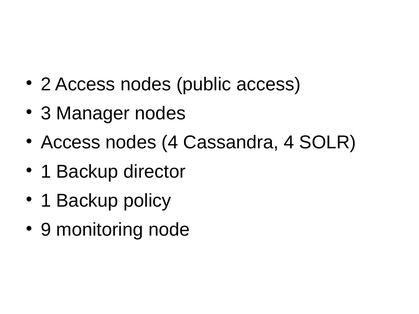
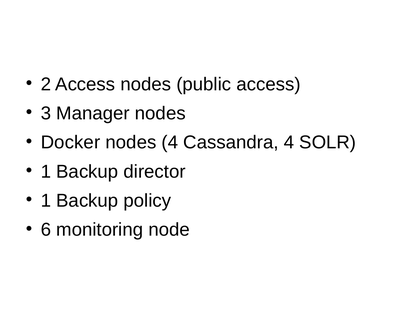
Access: Access -> Docker (71, 143)
9: 9 -> 6 (46, 230)
